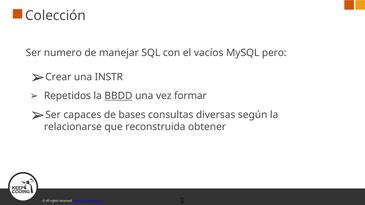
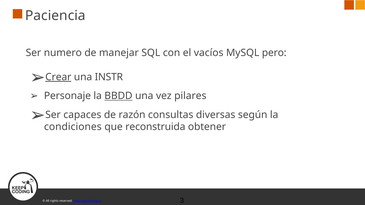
Colección: Colección -> Paciencia (55, 16)
Crear underline: none -> present (58, 77)
Repetidos: Repetidos -> Personaje (67, 96)
formar: formar -> pilares (190, 96)
bases: bases -> razón (132, 115)
relacionarse: relacionarse -> condiciones (73, 127)
